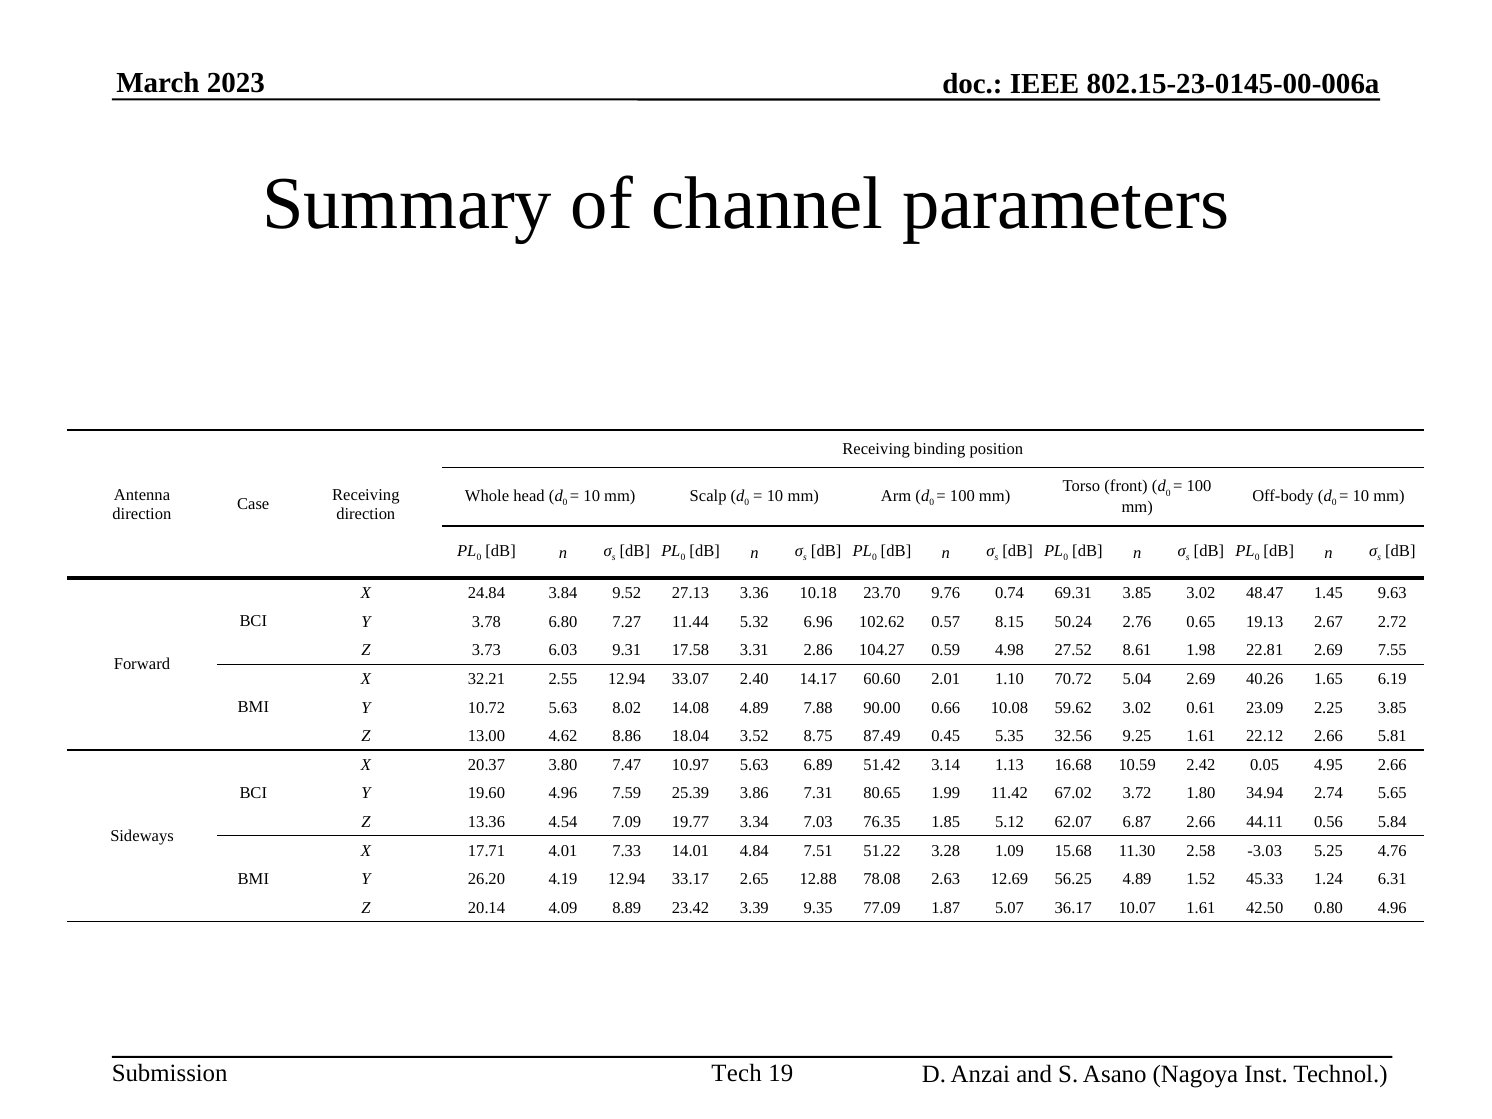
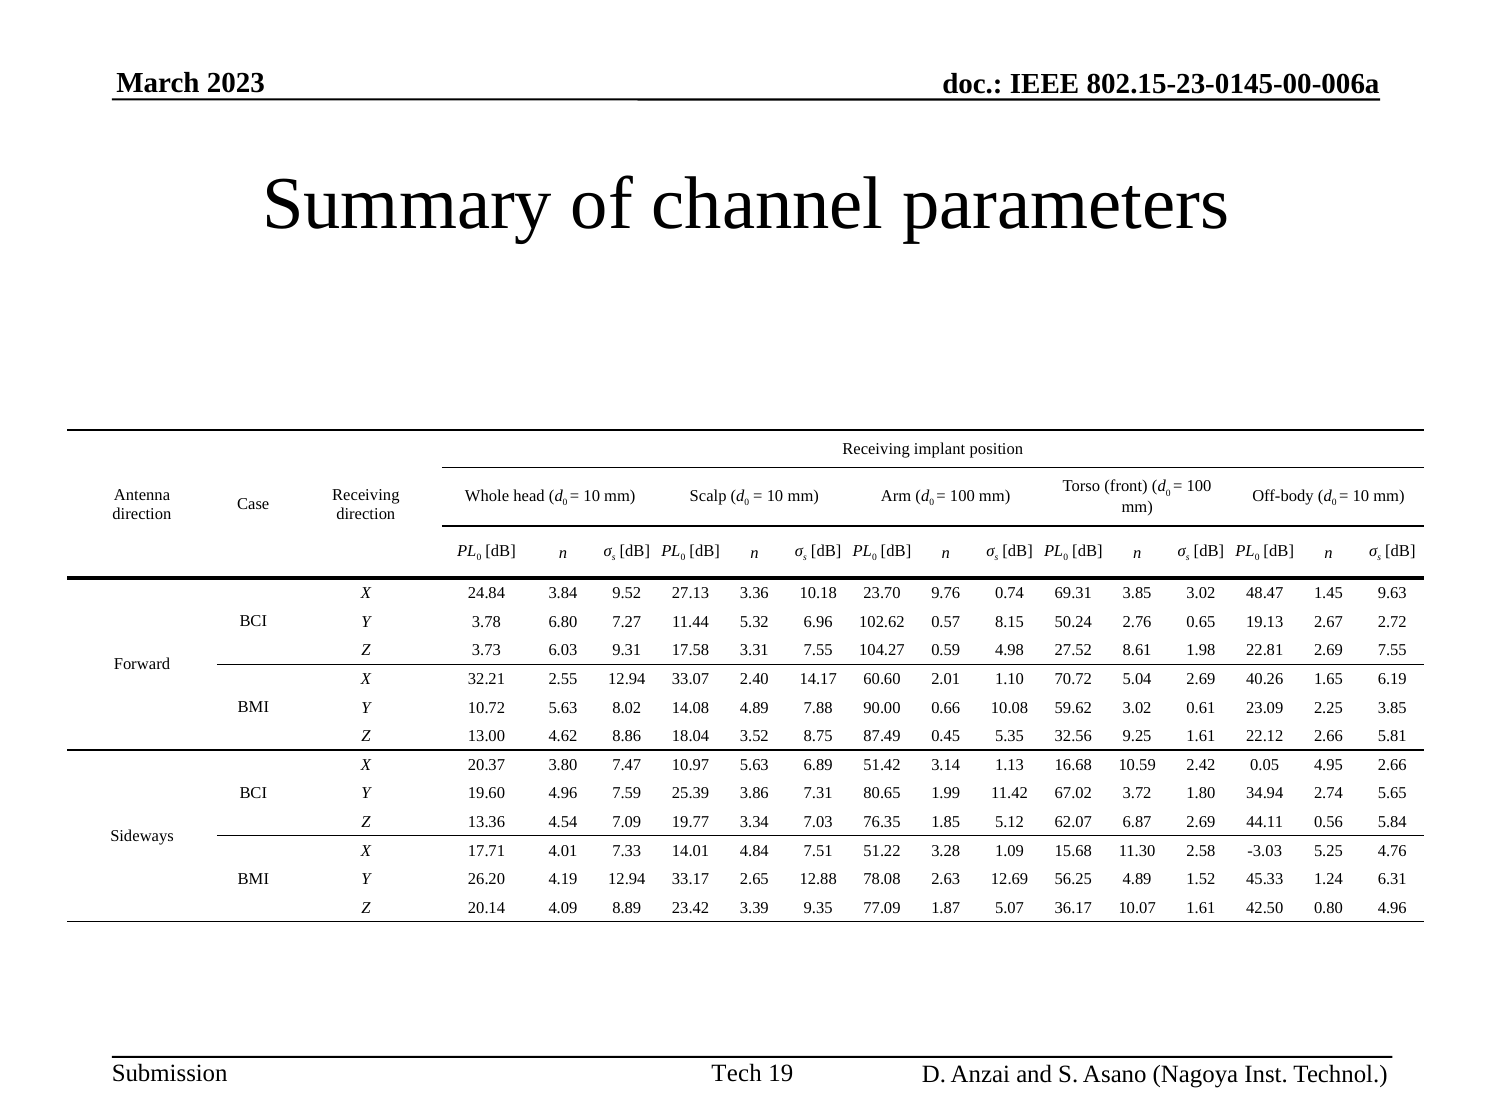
binding: binding -> implant (940, 449)
3.31 2.86: 2.86 -> 7.55 (818, 650)
6.87 2.66: 2.66 -> 2.69 (1201, 822)
